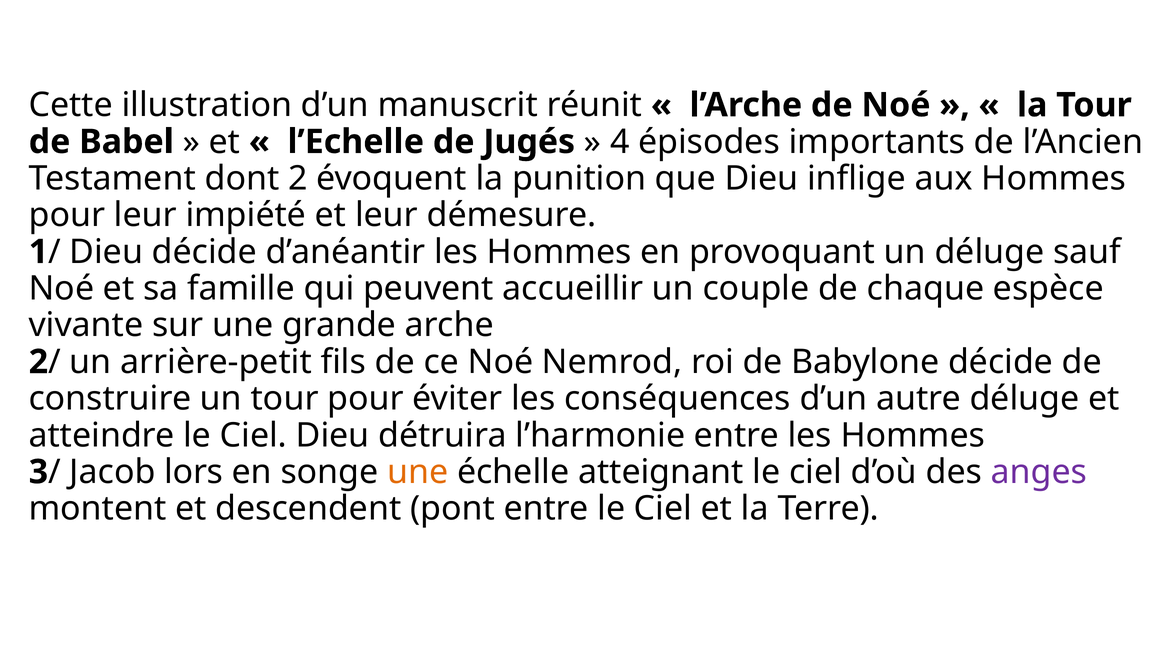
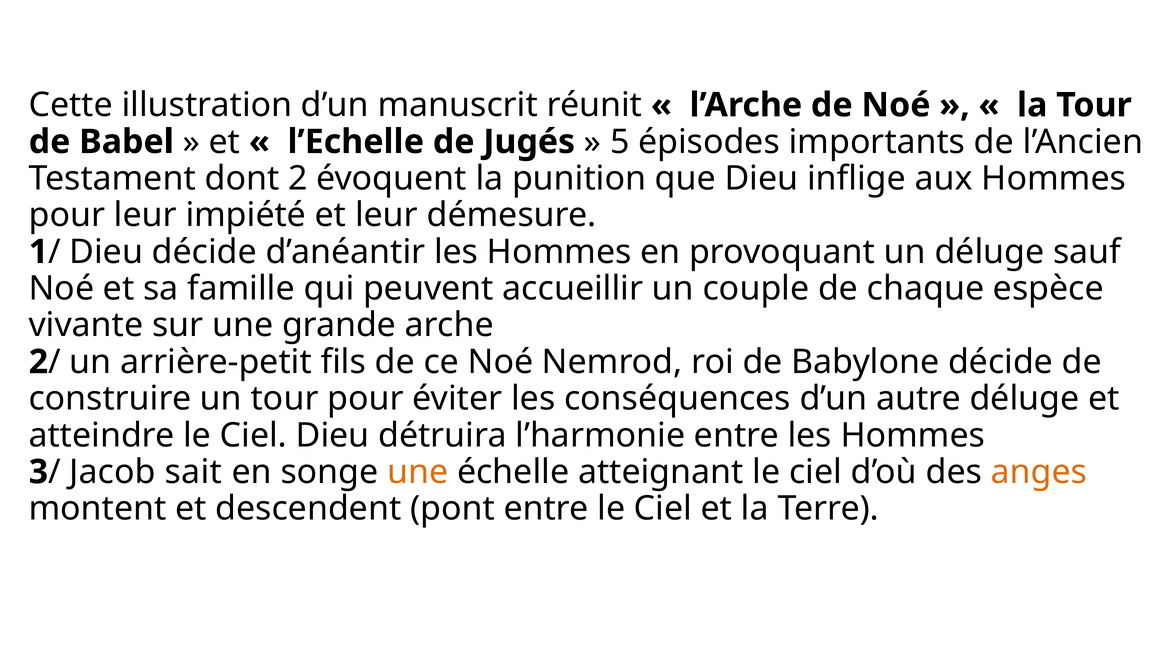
4: 4 -> 5 (620, 142)
lors: lors -> sait (193, 472)
anges colour: purple -> orange (1039, 472)
